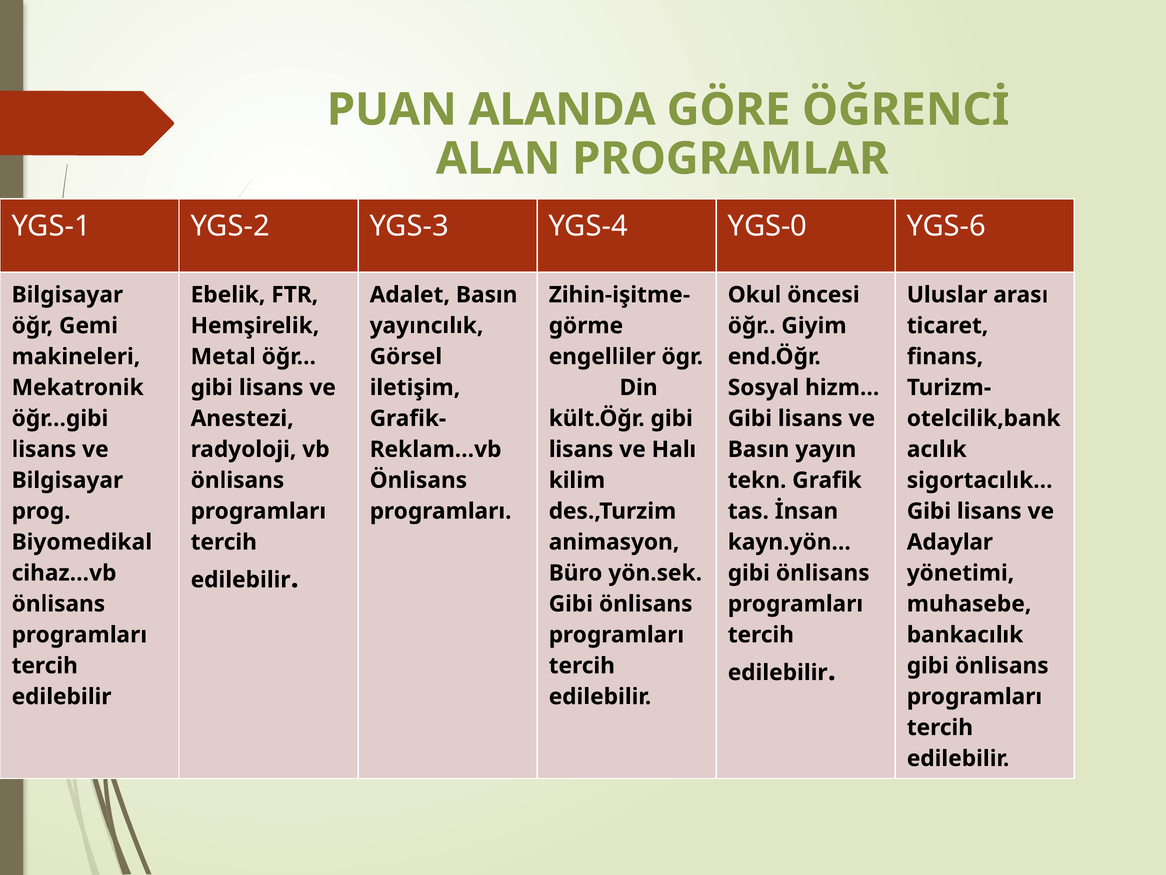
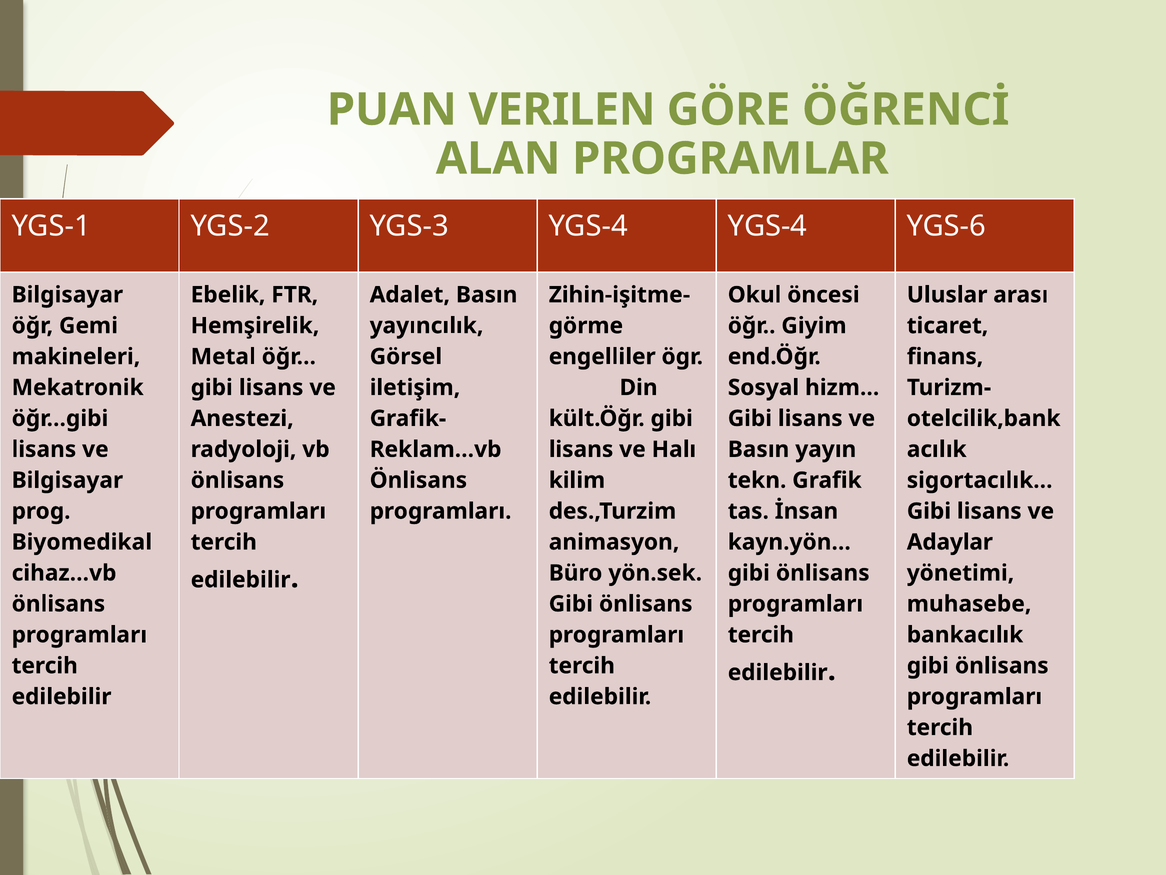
ALANDA: ALANDA -> VERILEN (562, 110)
YGS-4 YGS-0: YGS-0 -> YGS-4 (767, 226)
